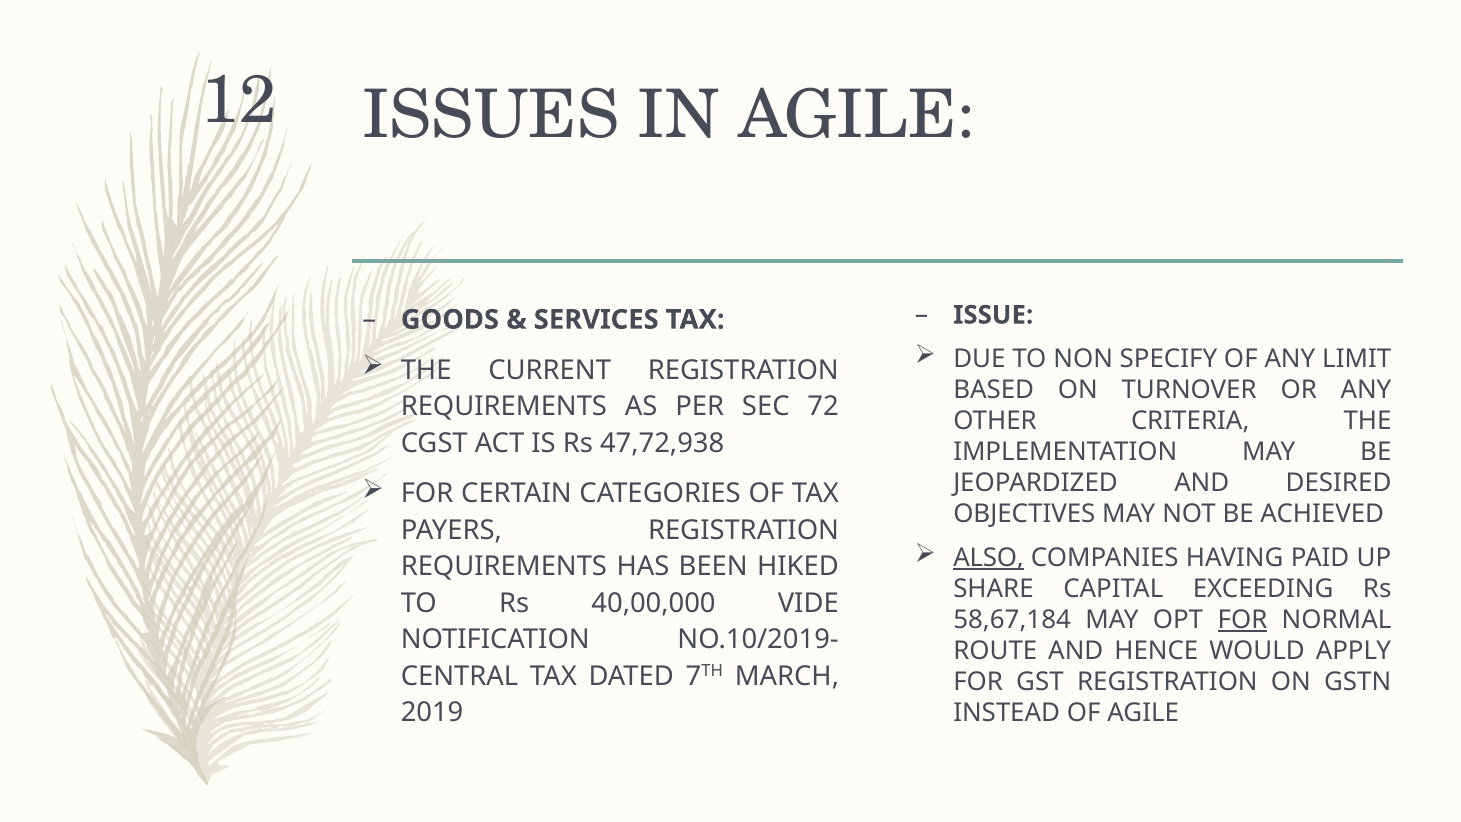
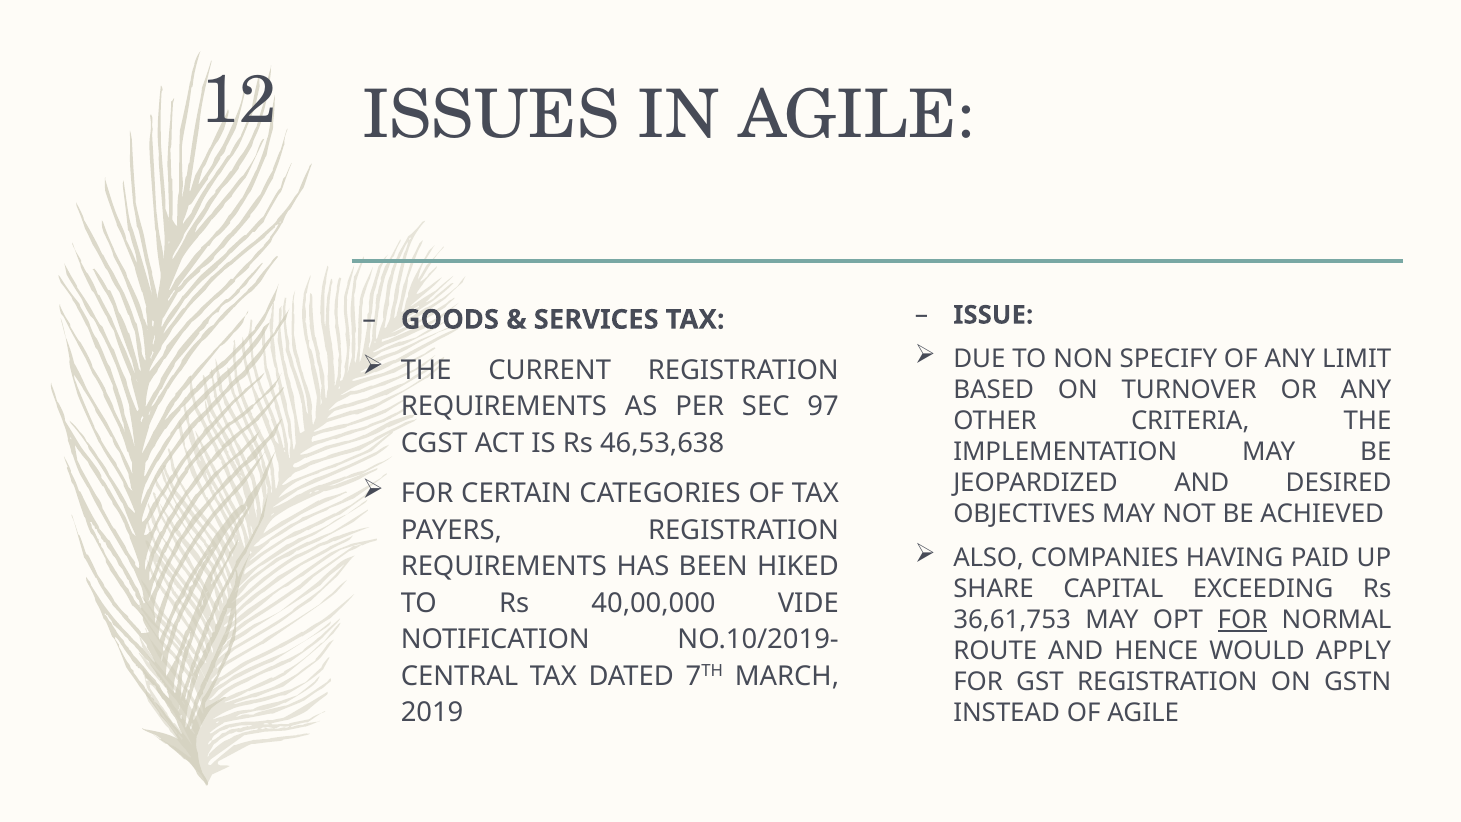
72: 72 -> 97 (823, 407)
47,72,938: 47,72,938 -> 46,53,638 (662, 443)
ALSO underline: present -> none (989, 558)
58,67,184: 58,67,184 -> 36,61,753 (1012, 620)
